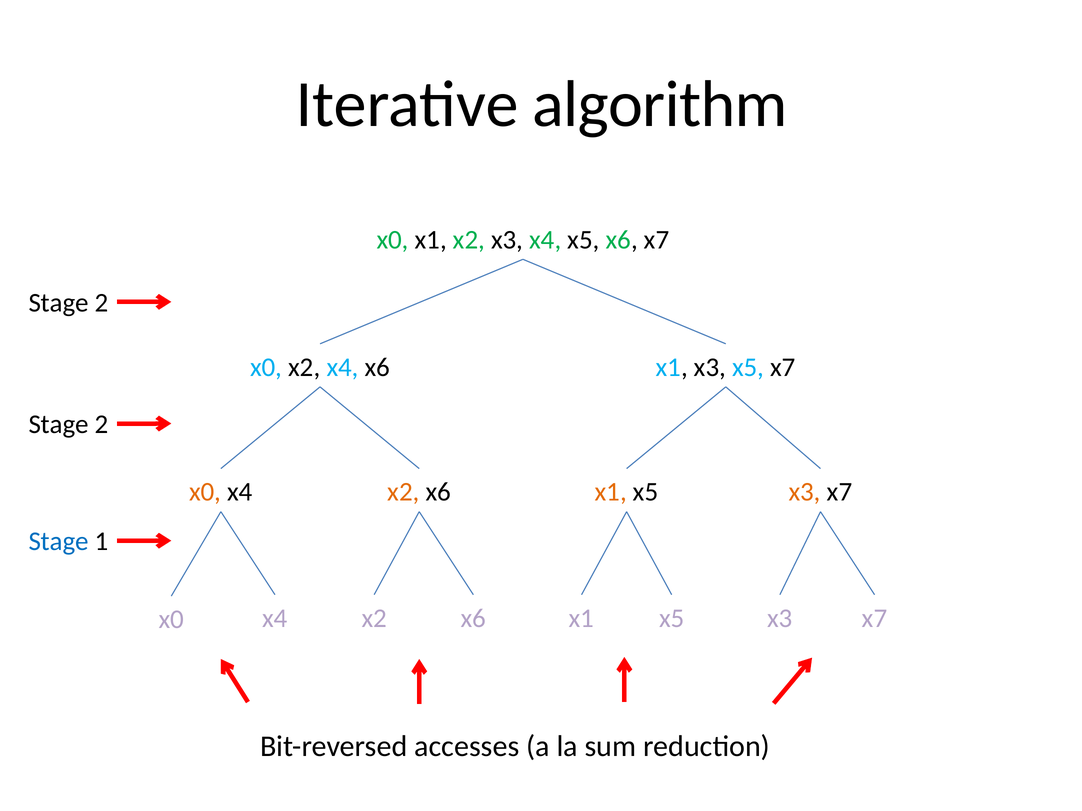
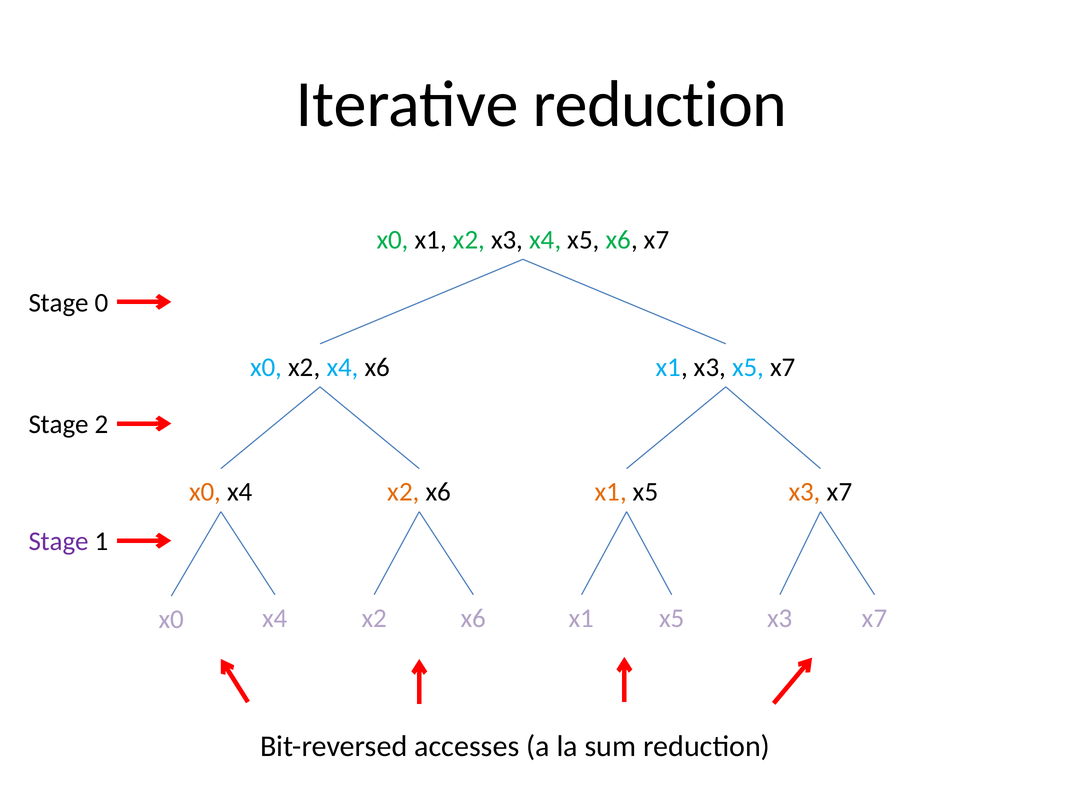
Iterative algorithm: algorithm -> reduction (660, 105)
2: 2 -> 0 (102, 303)
Stage colour: blue -> purple (59, 542)
